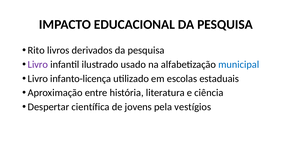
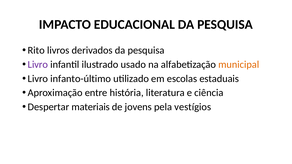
municipal colour: blue -> orange (239, 65)
infanto-licença: infanto-licença -> infanto-último (81, 79)
científica: científica -> materiais (91, 107)
